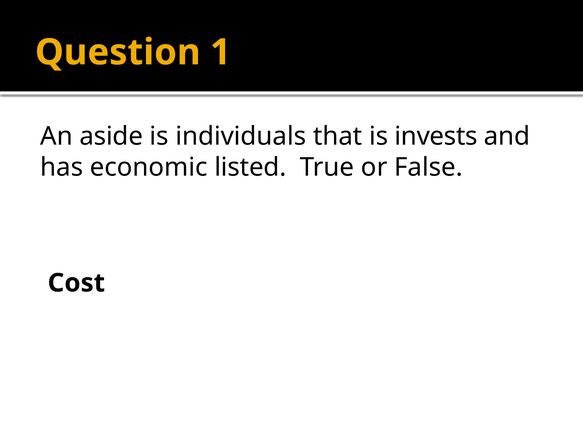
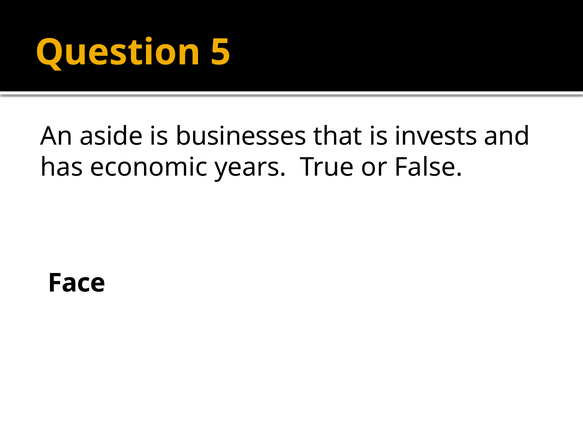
1: 1 -> 5 (221, 52)
individuals: individuals -> businesses (241, 136)
listed: listed -> years (250, 168)
Cost: Cost -> Face (77, 283)
